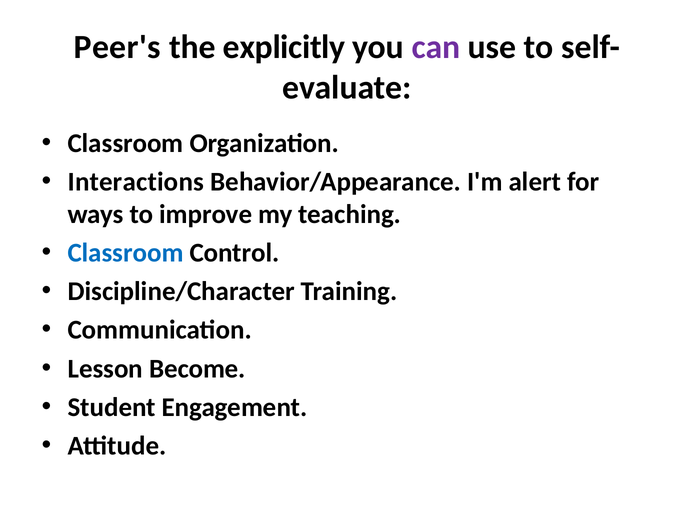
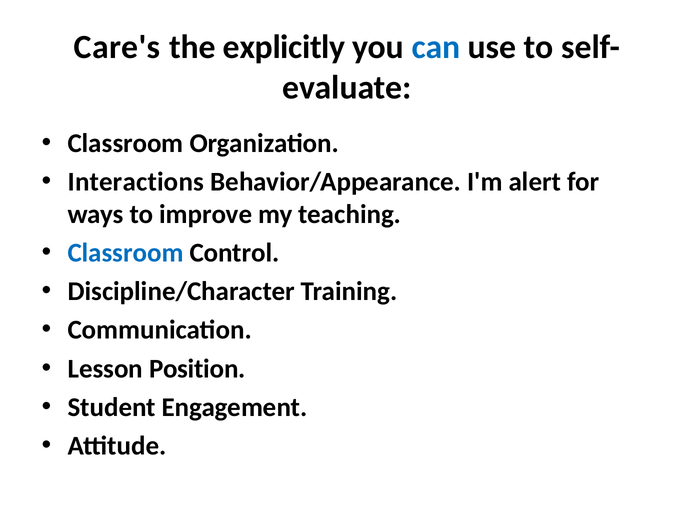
Peer's: Peer's -> Care's (117, 47)
can colour: purple -> blue (436, 47)
Become: Become -> Position (197, 368)
